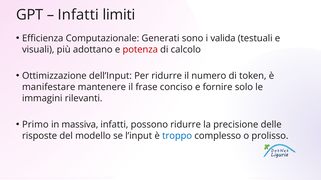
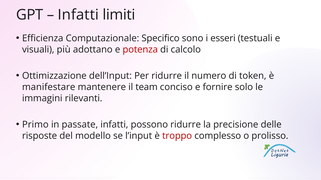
Generati: Generati -> Specifico (161, 38)
valida: valida -> esseri (223, 38)
frase: frase -> team (147, 87)
massiva: massiva -> passate (80, 125)
troppo colour: blue -> red (177, 136)
